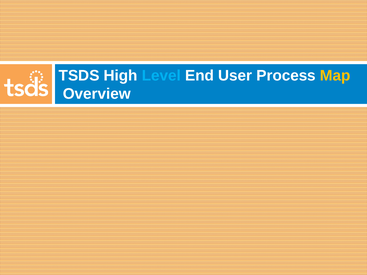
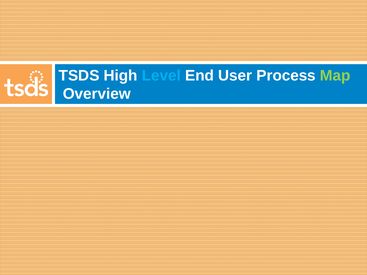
Map colour: yellow -> light green (335, 76)
